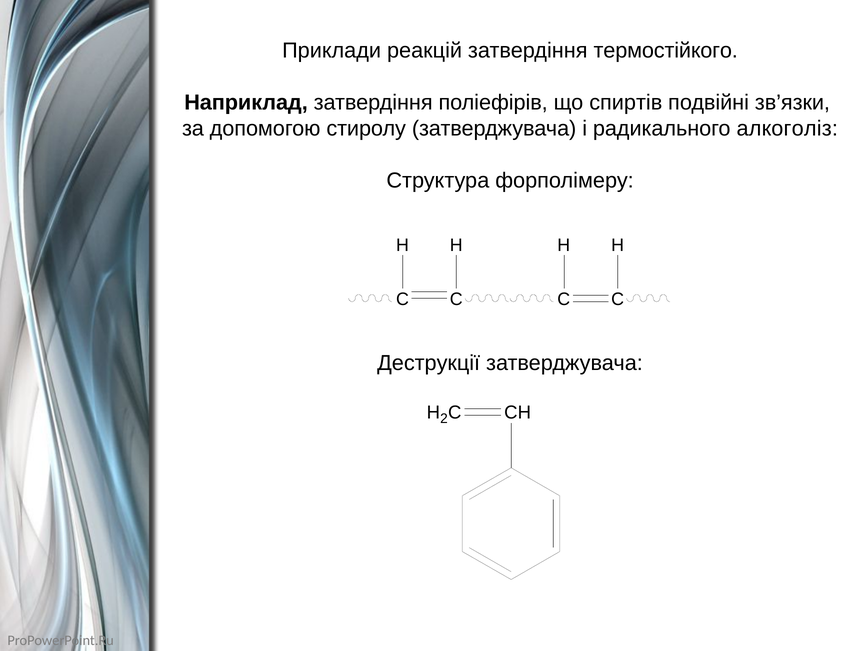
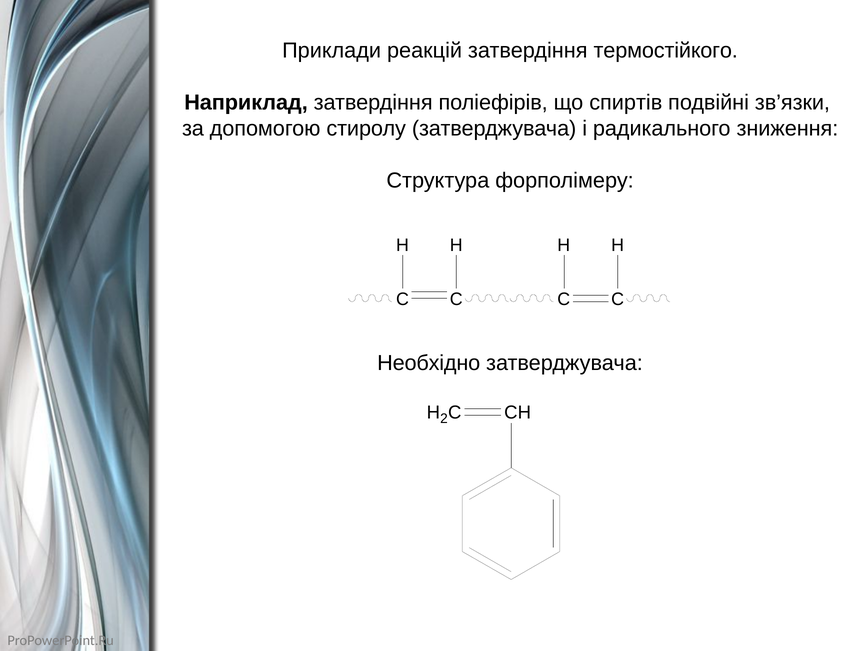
алкоголіз: алкоголіз -> зниження (787, 129)
Деструкції: Деструкції -> Необхідно (429, 363)
